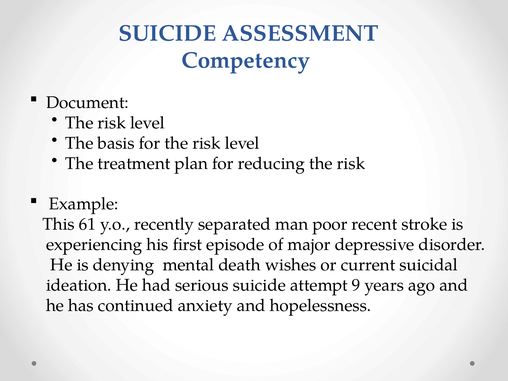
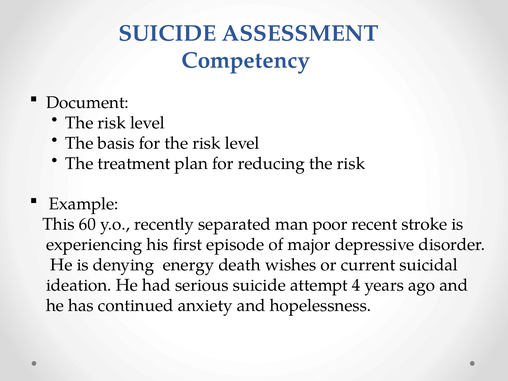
61: 61 -> 60 (87, 224)
mental: mental -> energy (188, 265)
9: 9 -> 4 (356, 285)
